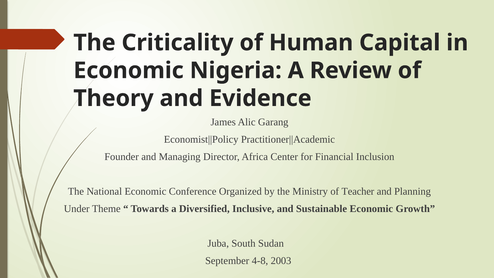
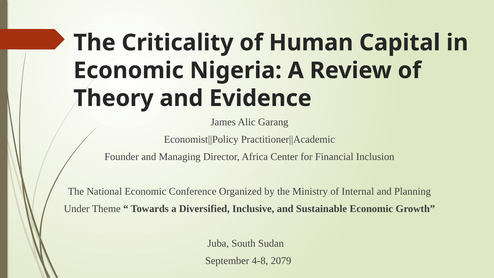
Teacher: Teacher -> Internal (358, 191)
2003: 2003 -> 2079 (281, 261)
